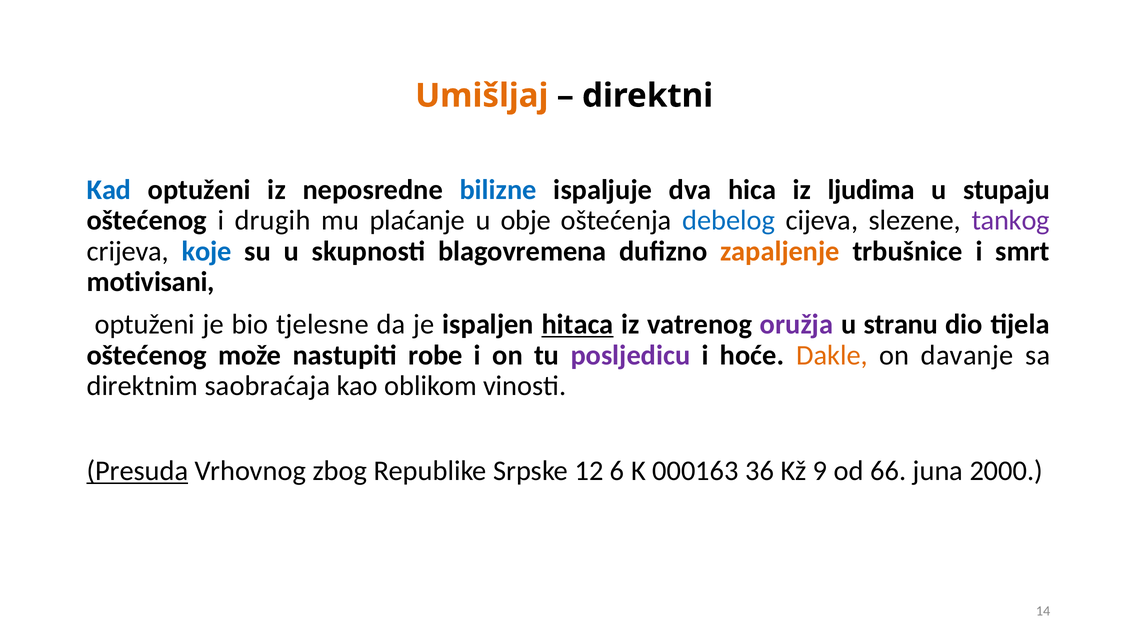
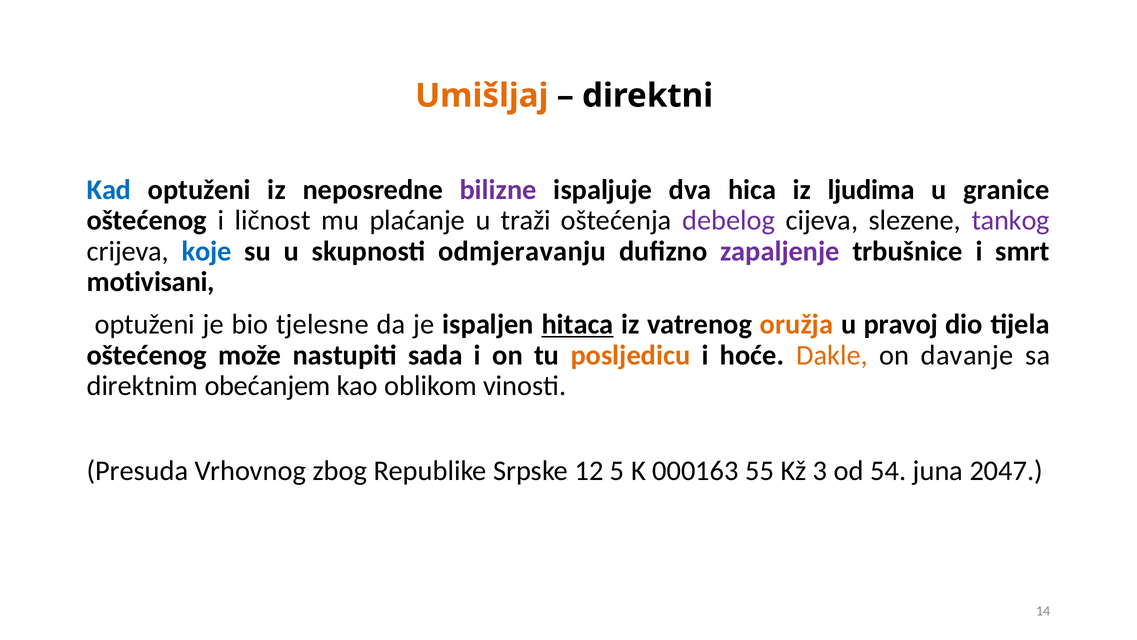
bilizne colour: blue -> purple (498, 190)
stupaju: stupaju -> granice (1006, 190)
drugih: drugih -> ličnost (273, 220)
obje: obje -> traži (526, 220)
debelog colour: blue -> purple (729, 220)
blagovremena: blagovremena -> odmjeravanju (522, 251)
zapaljenje colour: orange -> purple (780, 251)
oružja colour: purple -> orange (797, 324)
stranu: stranu -> pravoj (901, 324)
robe: robe -> sada (435, 355)
posljedicu colour: purple -> orange (630, 355)
saobraćaja: saobraćaja -> obećanjem (268, 386)
Presuda underline: present -> none (137, 471)
6: 6 -> 5 (617, 471)
36: 36 -> 55 (760, 471)
9: 9 -> 3 (820, 471)
66: 66 -> 54 (888, 471)
2000: 2000 -> 2047 (1006, 471)
